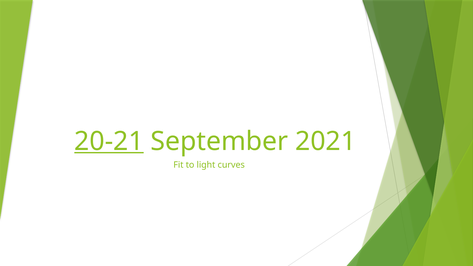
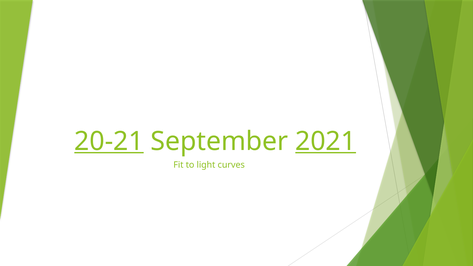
2021 underline: none -> present (326, 141)
